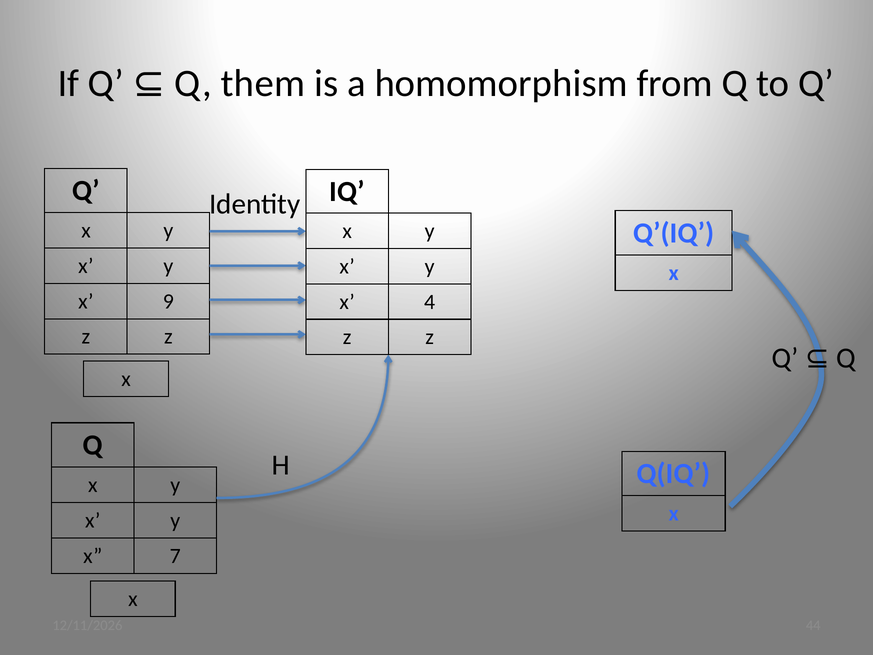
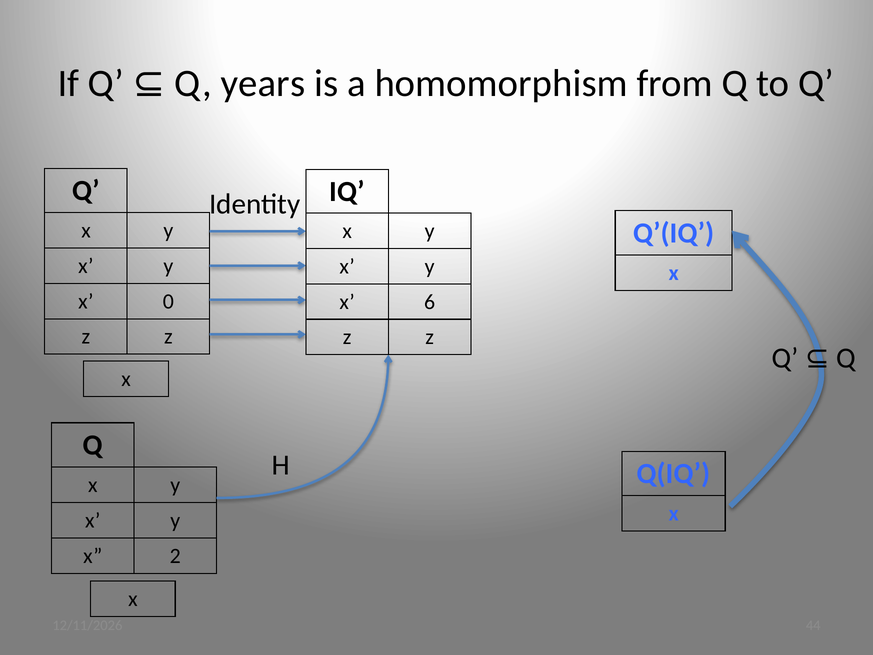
them: them -> years (263, 83)
9: 9 -> 0 (168, 301)
4: 4 -> 6 (430, 302)
7: 7 -> 2 (175, 556)
